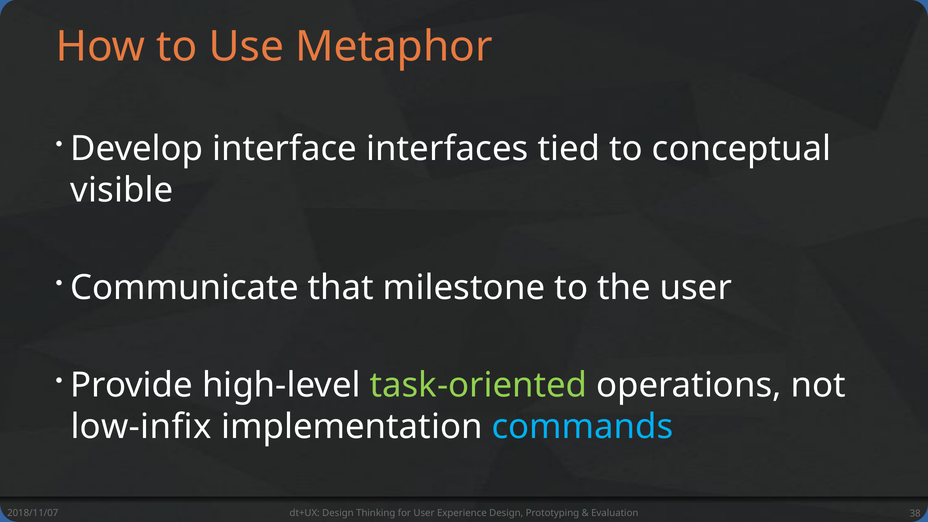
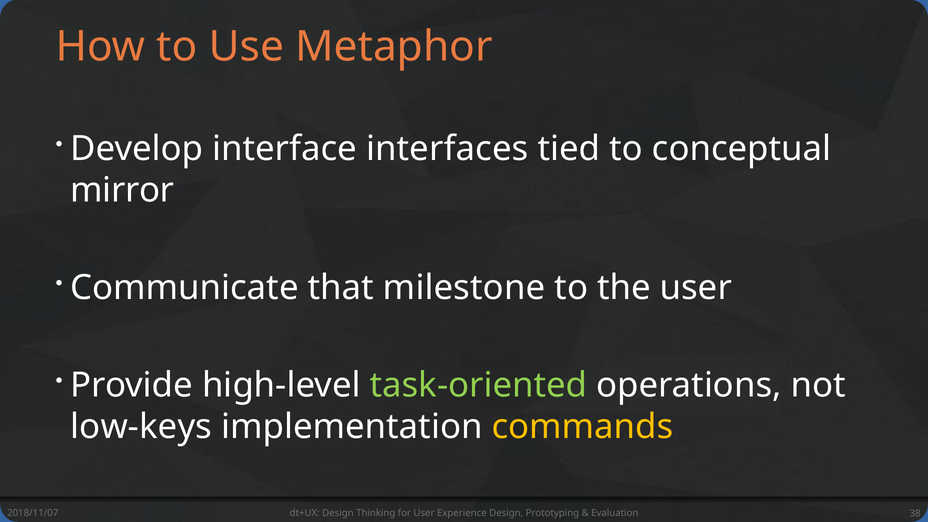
visible: visible -> mirror (122, 190)
low-infix: low-infix -> low-keys (141, 427)
commands colour: light blue -> yellow (582, 427)
